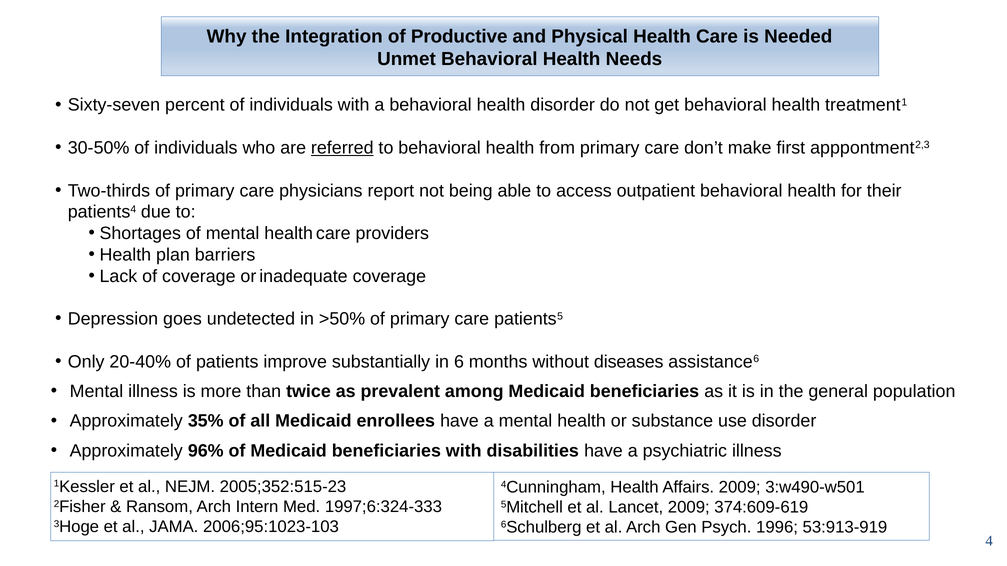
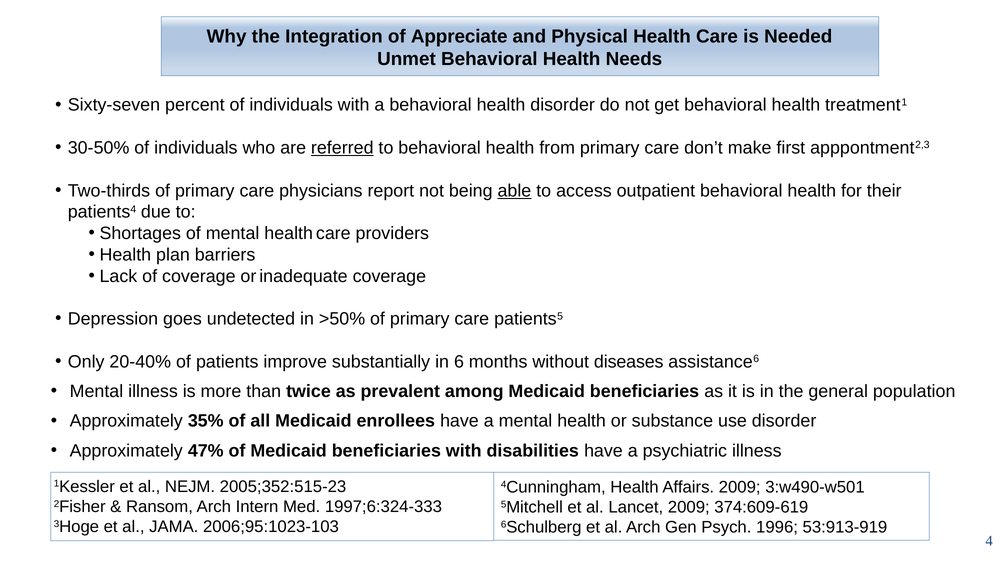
Productive: Productive -> Appreciate (459, 36)
able underline: none -> present (514, 191)
96%: 96% -> 47% (206, 451)
